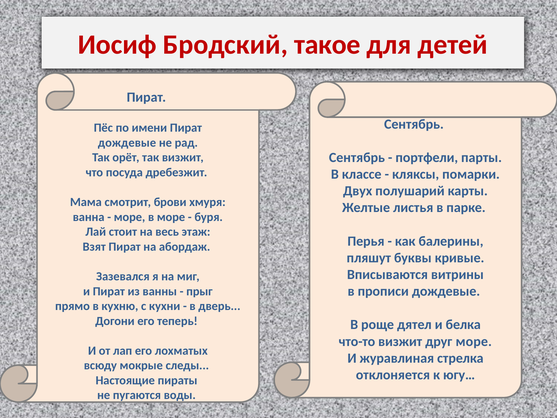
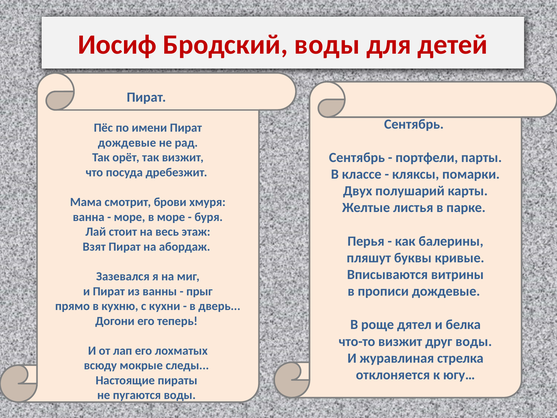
Бродский такое: такое -> воды (327, 45)
друг море: море -> воды (474, 341)
